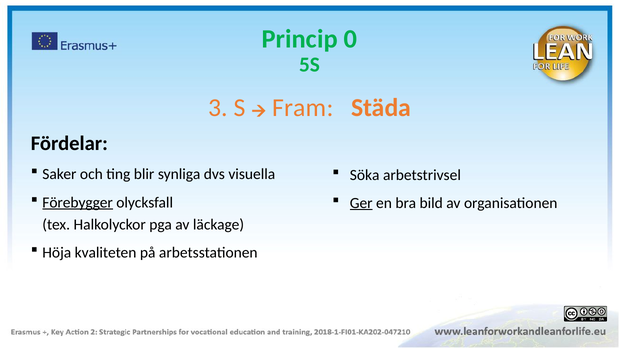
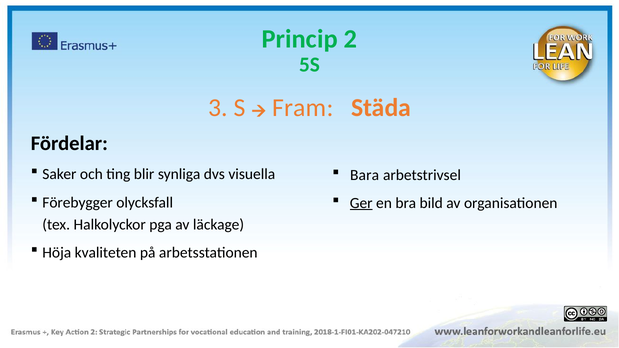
0: 0 -> 2 (350, 39)
Söka: Söka -> Bara (365, 175)
Förebygger underline: present -> none (78, 203)
